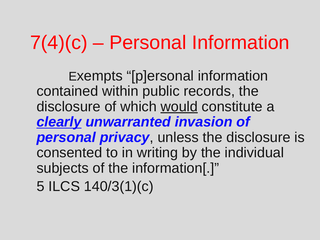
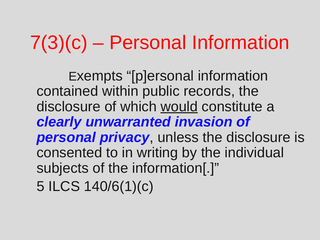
7(4)(c: 7(4)(c -> 7(3)(c (59, 43)
clearly underline: present -> none (59, 122)
140/3(1)(c: 140/3(1)(c -> 140/6(1)(c (119, 186)
